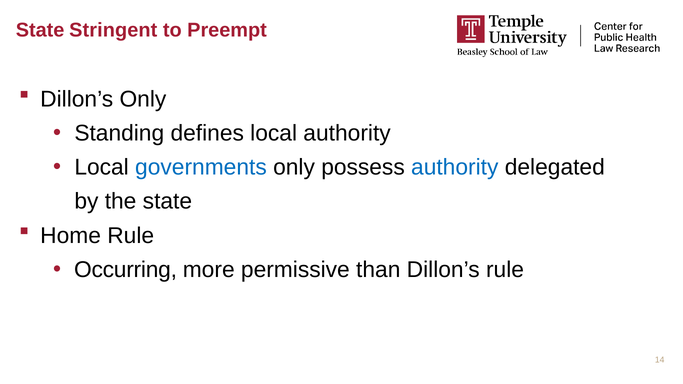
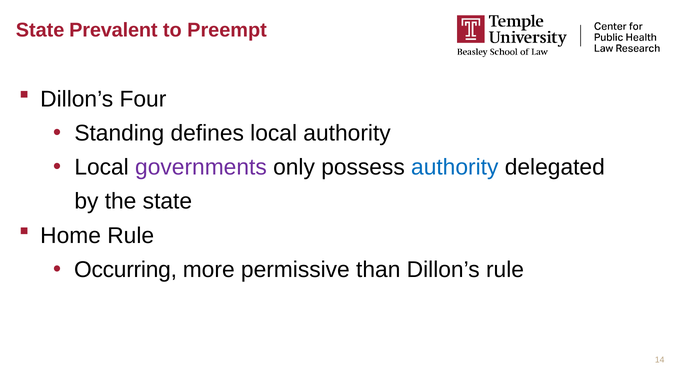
Stringent: Stringent -> Prevalent (113, 30)
Dillon’s Only: Only -> Four (143, 99)
governments colour: blue -> purple (201, 167)
